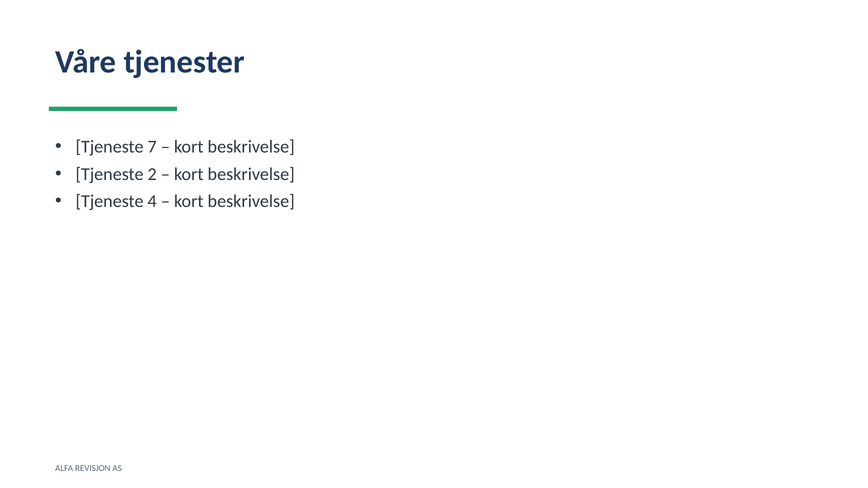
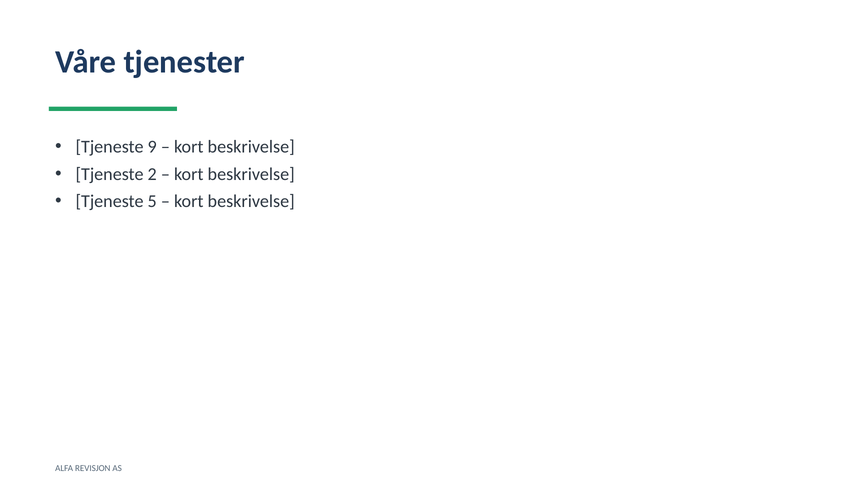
7: 7 -> 9 (152, 147)
4: 4 -> 5 (152, 201)
